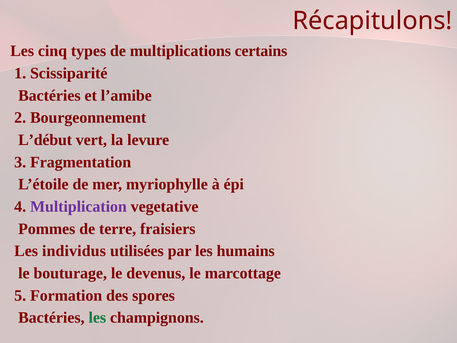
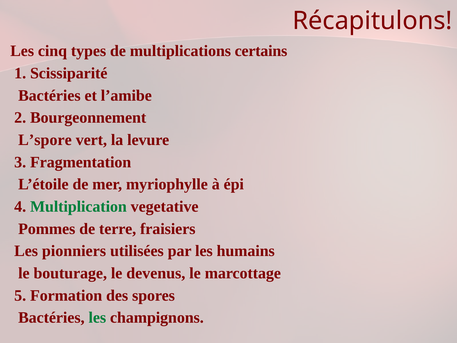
L’début: L’début -> L’spore (45, 140)
Multiplication colour: purple -> green (78, 206)
individus: individus -> pionniers (74, 251)
